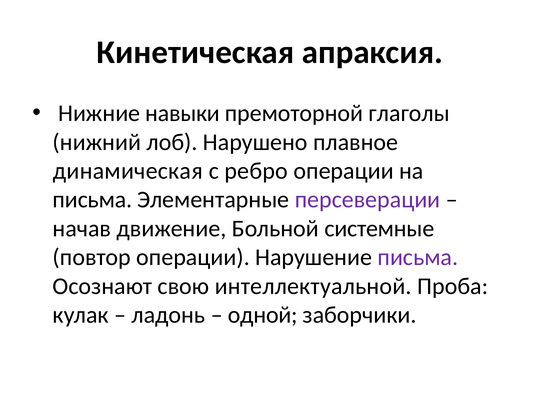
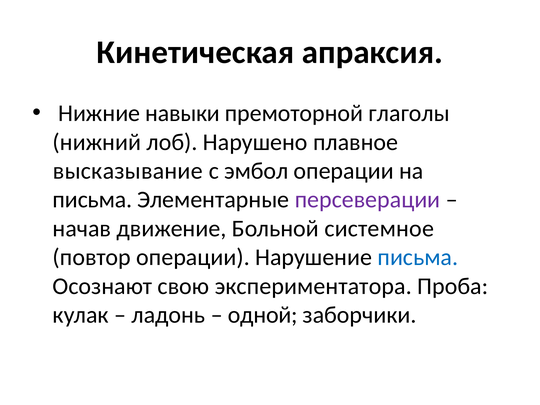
динамическая: динамическая -> высказывание (128, 171)
ребро: ребро -> эмбол (256, 171)
системные: системные -> системное (379, 229)
письма colour: purple -> blue (418, 257)
интеллектуальной: интеллектуальной -> экспериментатора (313, 286)
